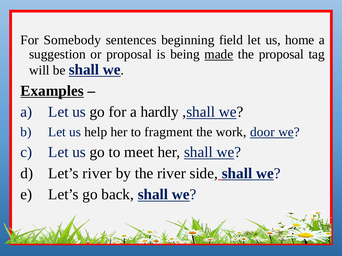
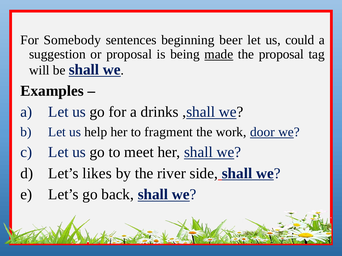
field: field -> beer (231, 40)
home: home -> could (300, 40)
Examples underline: present -> none (52, 91)
hardly: hardly -> drinks (160, 112)
Let’s river: river -> likes (97, 174)
